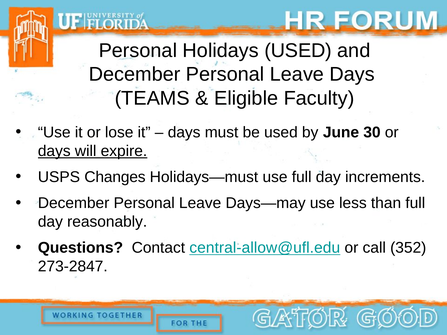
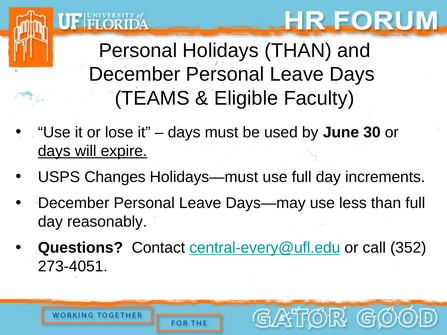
Holidays USED: USED -> THAN (298, 51)
central-allow@ufl.edu: central-allow@ufl.edu -> central-every@ufl.edu (265, 248)
273-2847: 273-2847 -> 273-4051 (73, 267)
